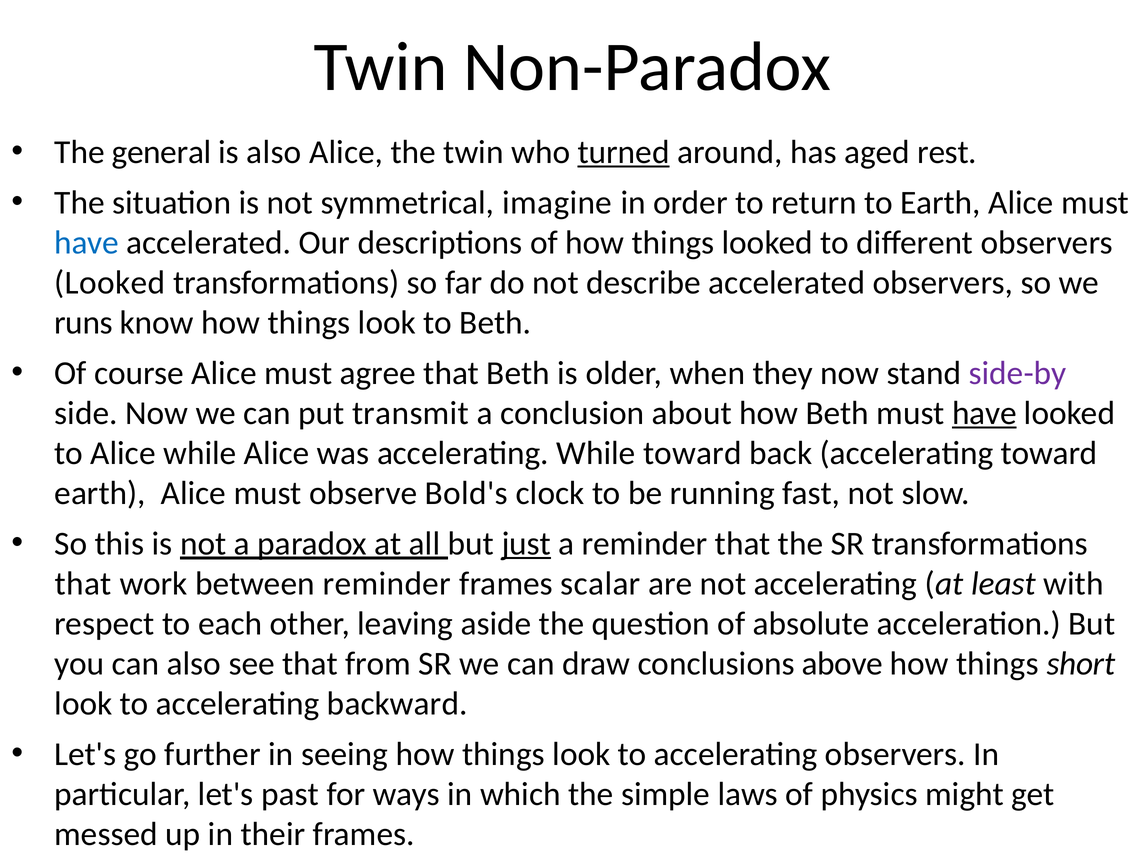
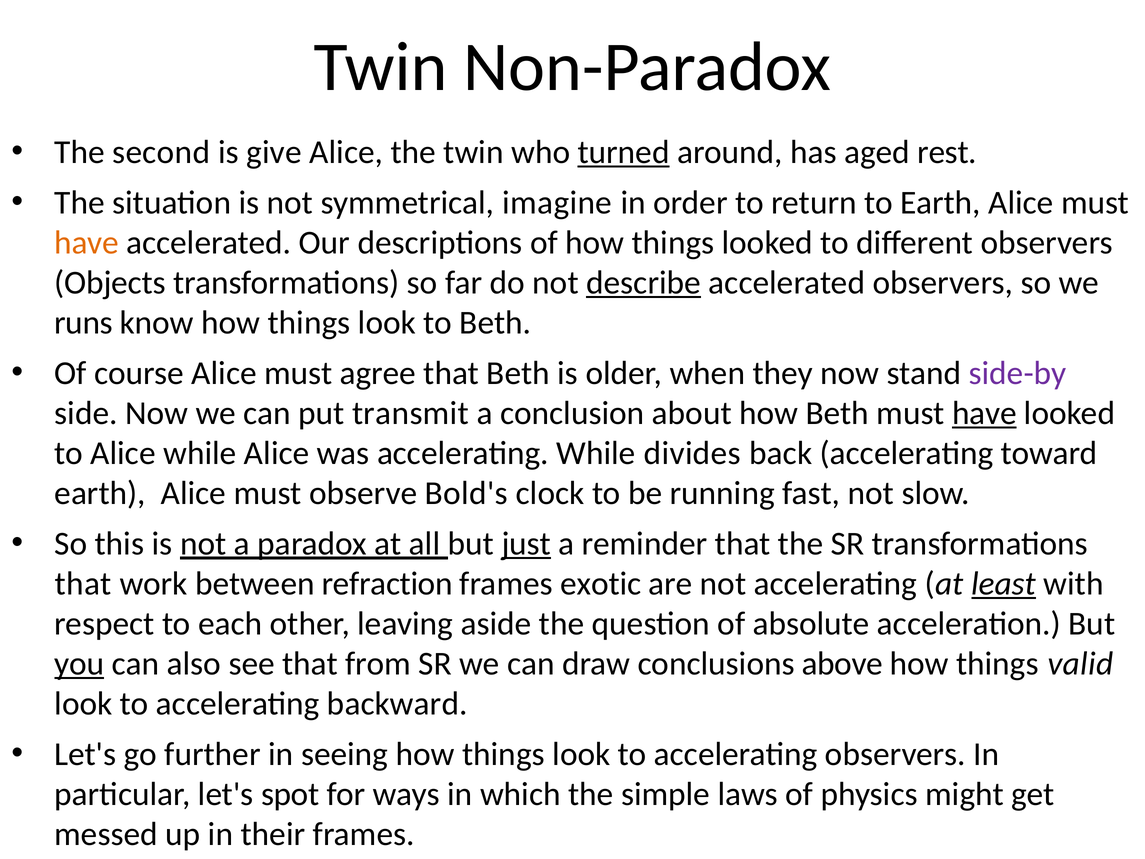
general: general -> second (161, 152)
is also: also -> give (274, 152)
have colour: blue -> orange (87, 242)
Looked: Looked -> Objects (110, 283)
describe underline: none -> present (644, 283)
While toward: toward -> divides (692, 453)
between reminder: reminder -> refraction (387, 583)
scalar: scalar -> exotic (601, 583)
least underline: none -> present (1004, 583)
you underline: none -> present (79, 664)
short: short -> valid (1081, 664)
past: past -> spot (290, 794)
